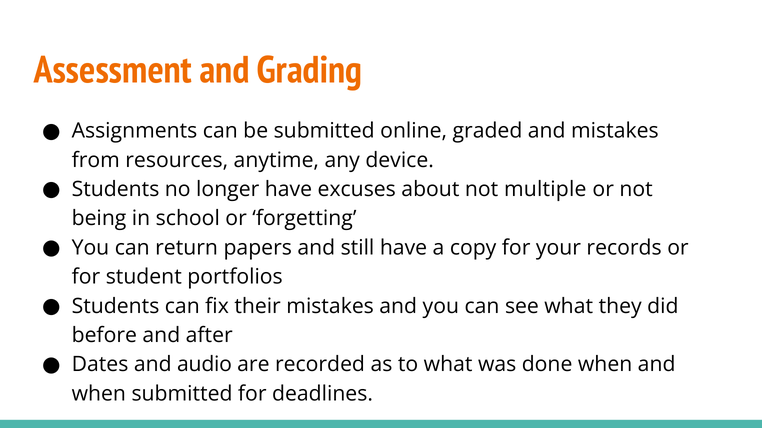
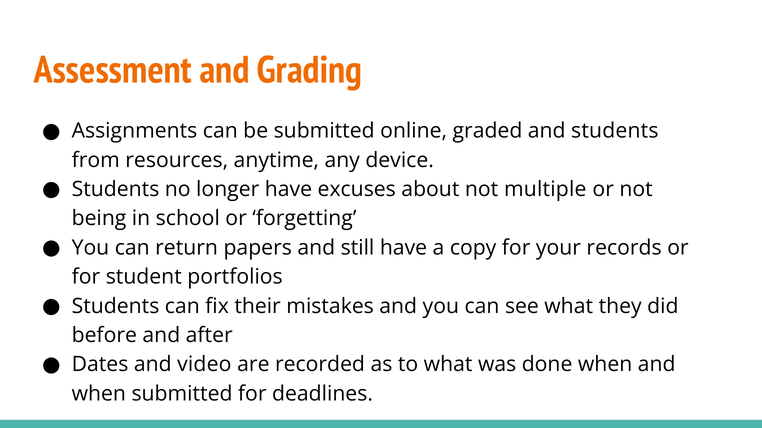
and mistakes: mistakes -> students (615, 131)
audio: audio -> video (204, 365)
